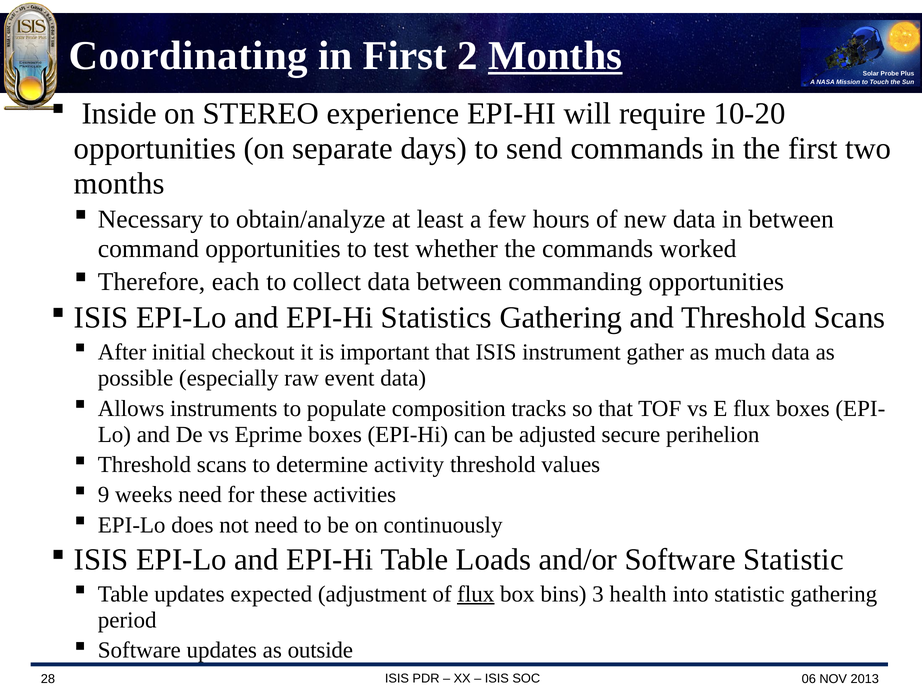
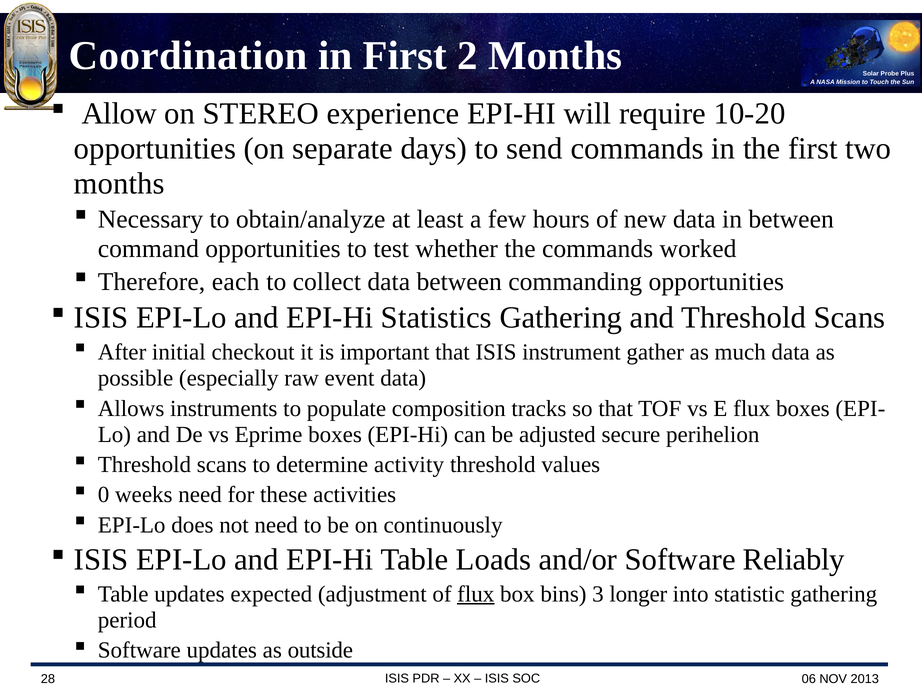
Coordinating: Coordinating -> Coordination (188, 56)
Months underline: present -> none (555, 56)
Inside: Inside -> Allow (119, 114)
9: 9 -> 0 (104, 495)
Software Statistic: Statistic -> Reliably (794, 560)
health: health -> longer (638, 594)
